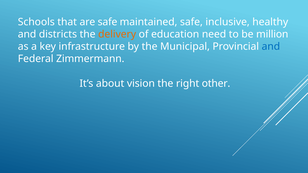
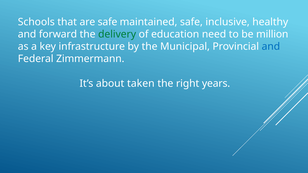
districts: districts -> forward (58, 34)
delivery colour: orange -> green (117, 34)
vision: vision -> taken (141, 84)
other: other -> years (216, 84)
